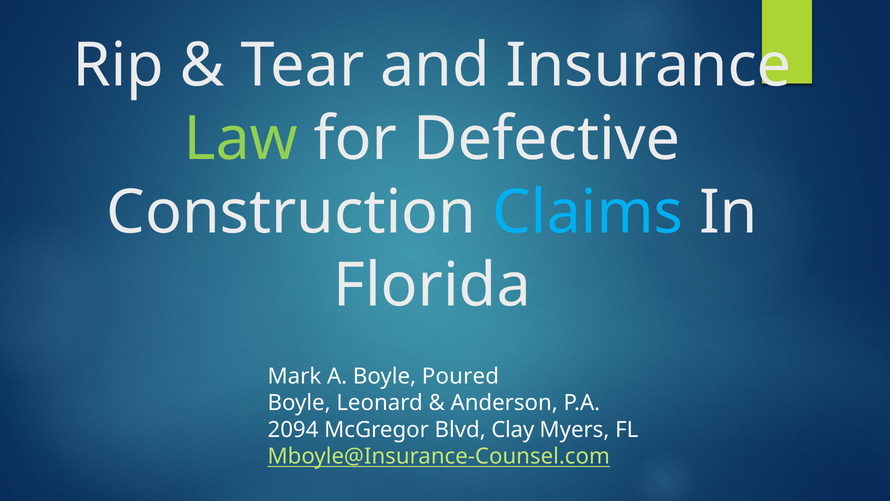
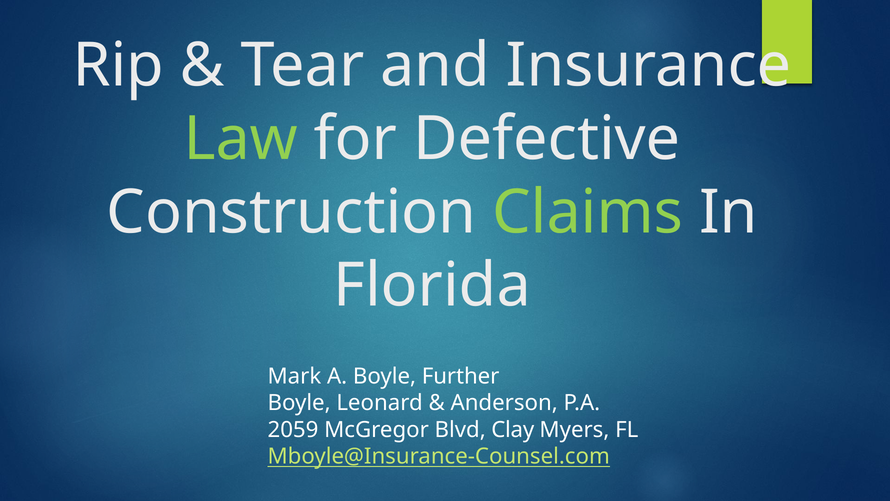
Claims colour: light blue -> light green (588, 212)
Poured: Poured -> Further (461, 376)
2094: 2094 -> 2059 (293, 429)
